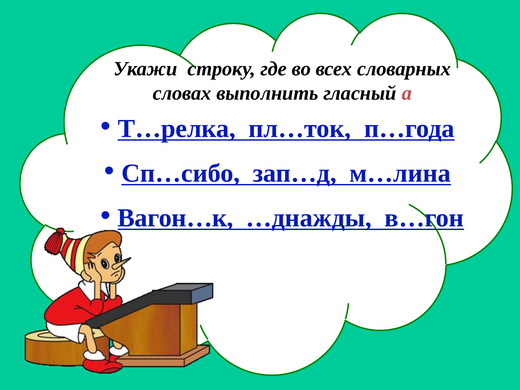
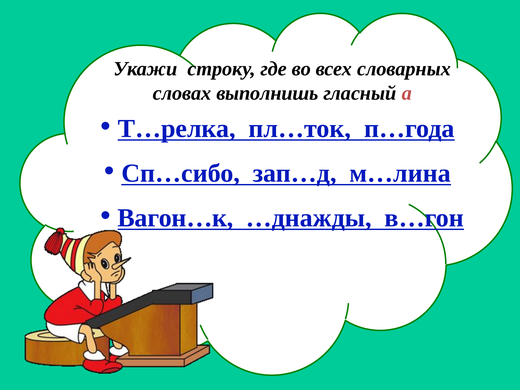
выполнить: выполнить -> выполнишь (267, 93)
